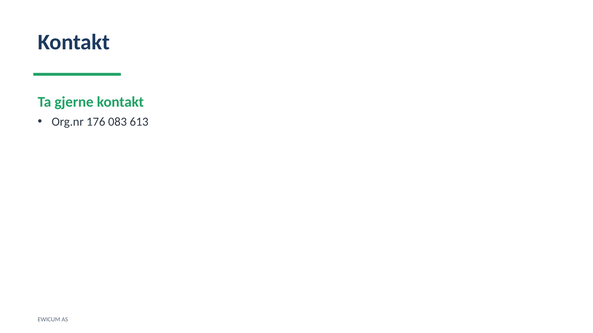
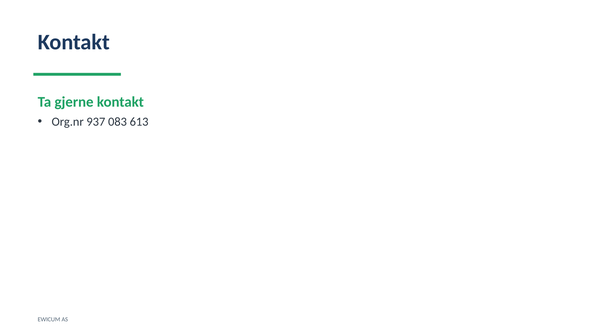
176: 176 -> 937 (96, 122)
